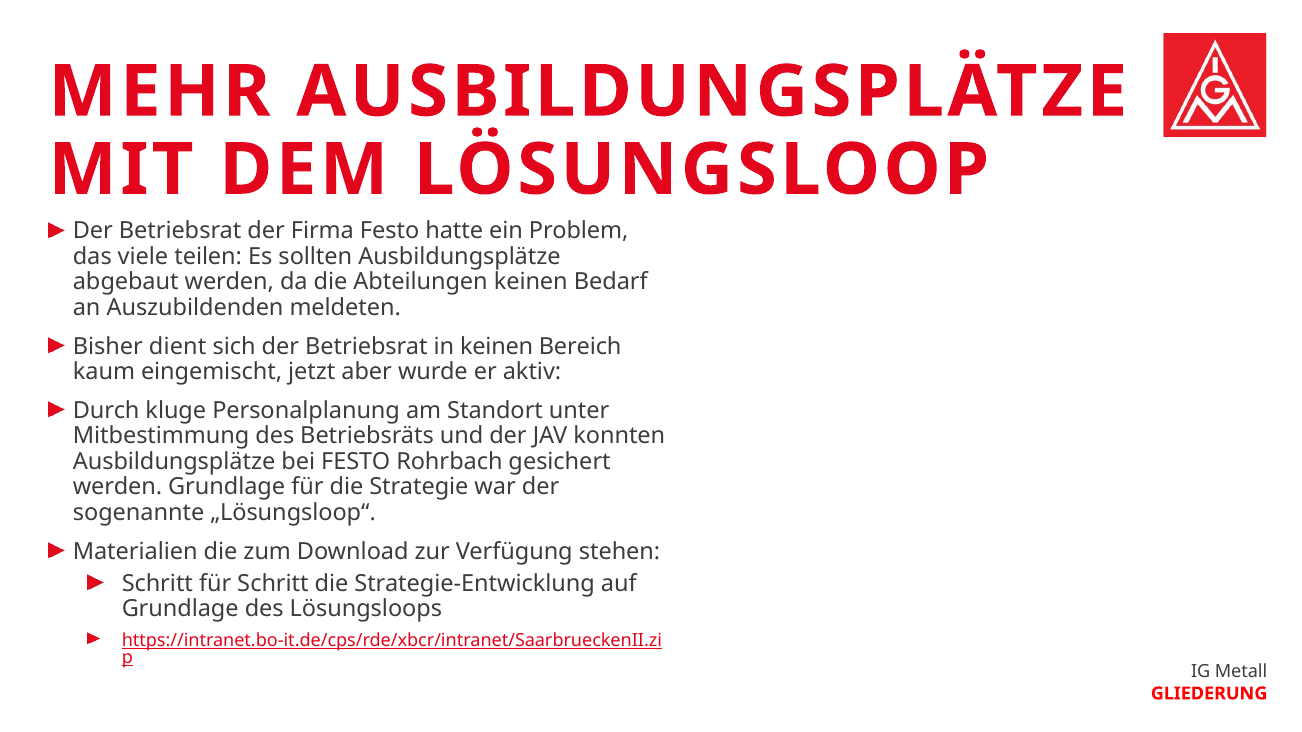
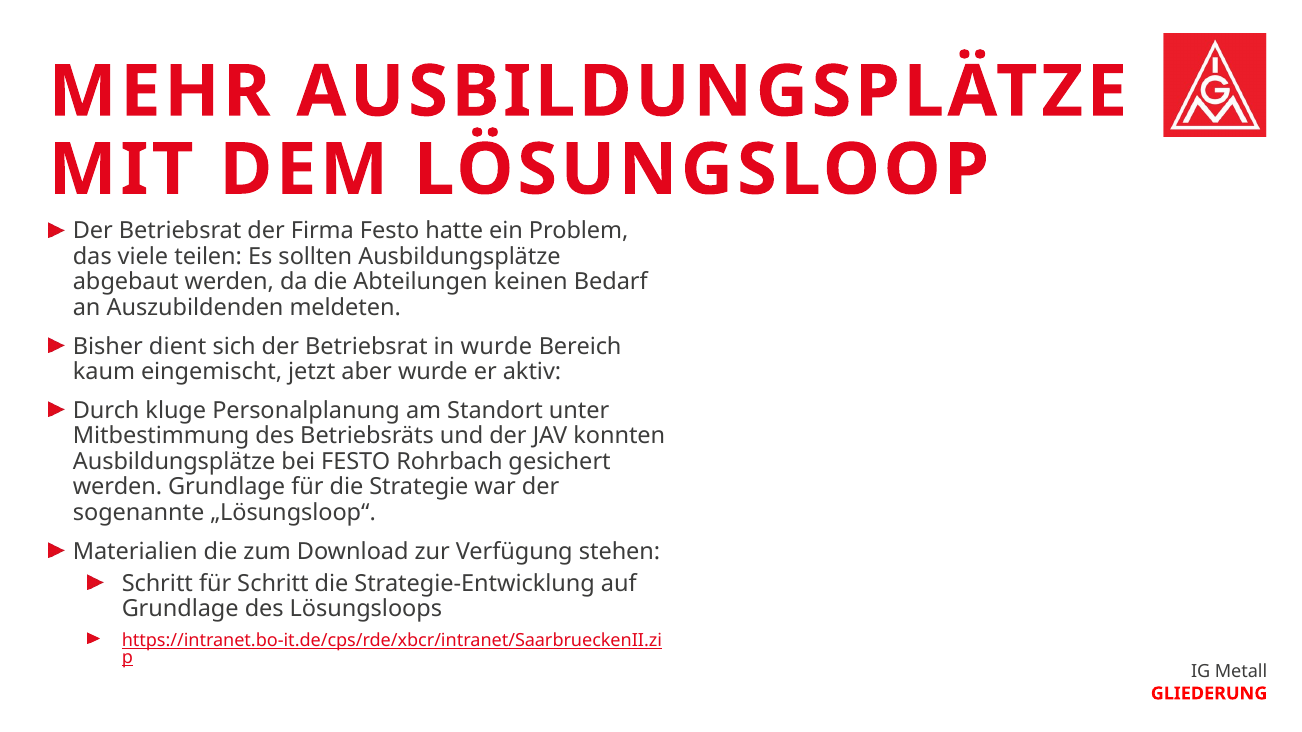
in keinen: keinen -> wurde (496, 346)
